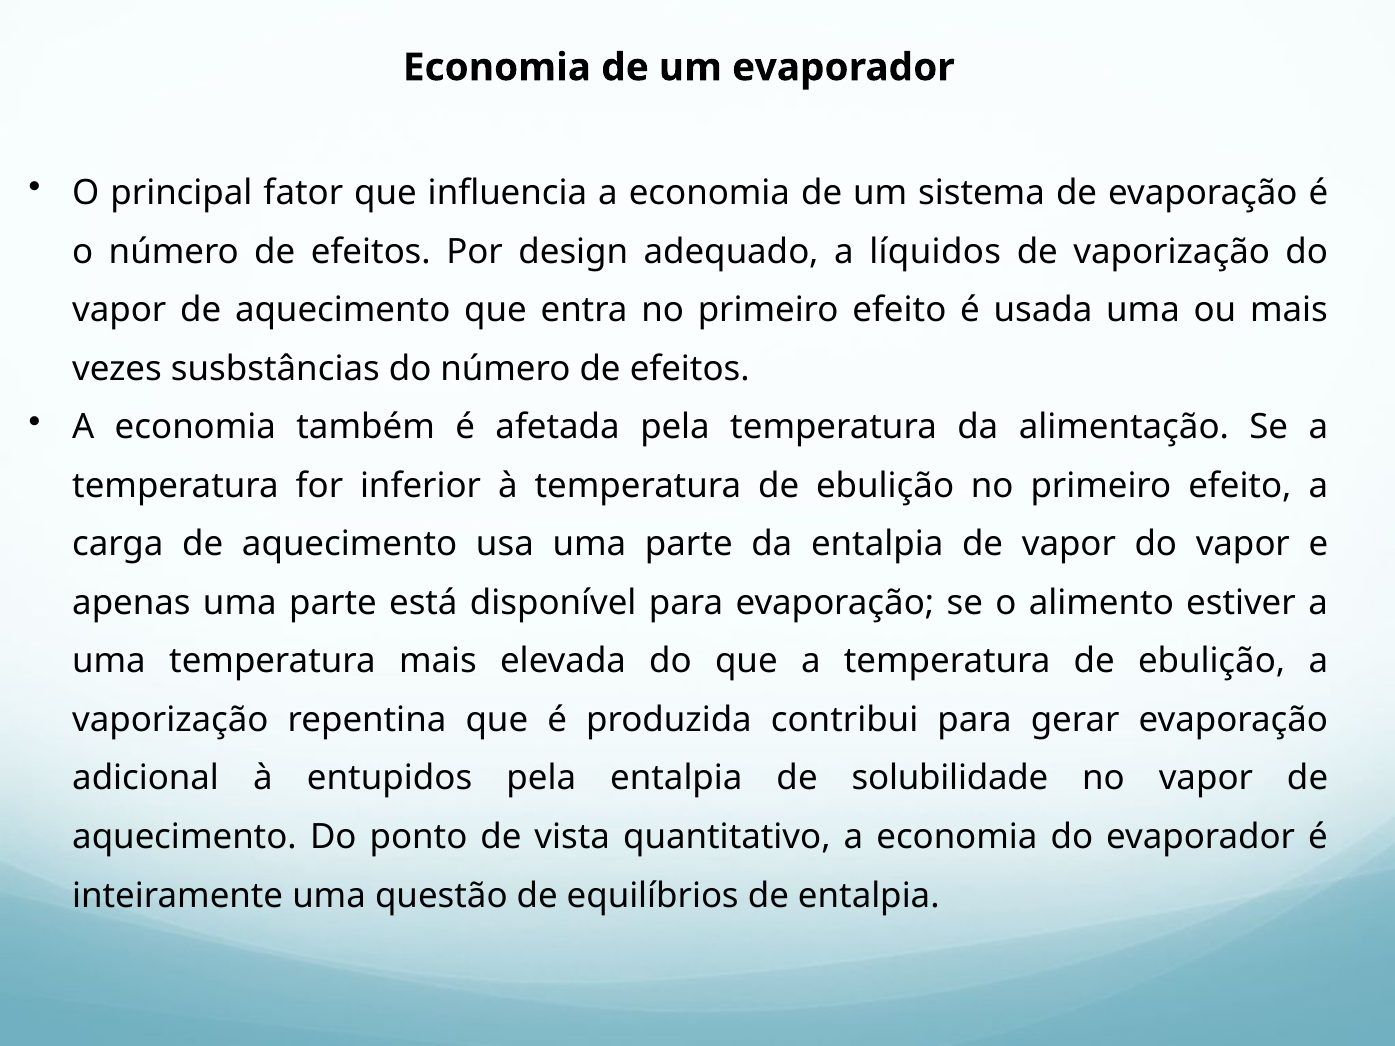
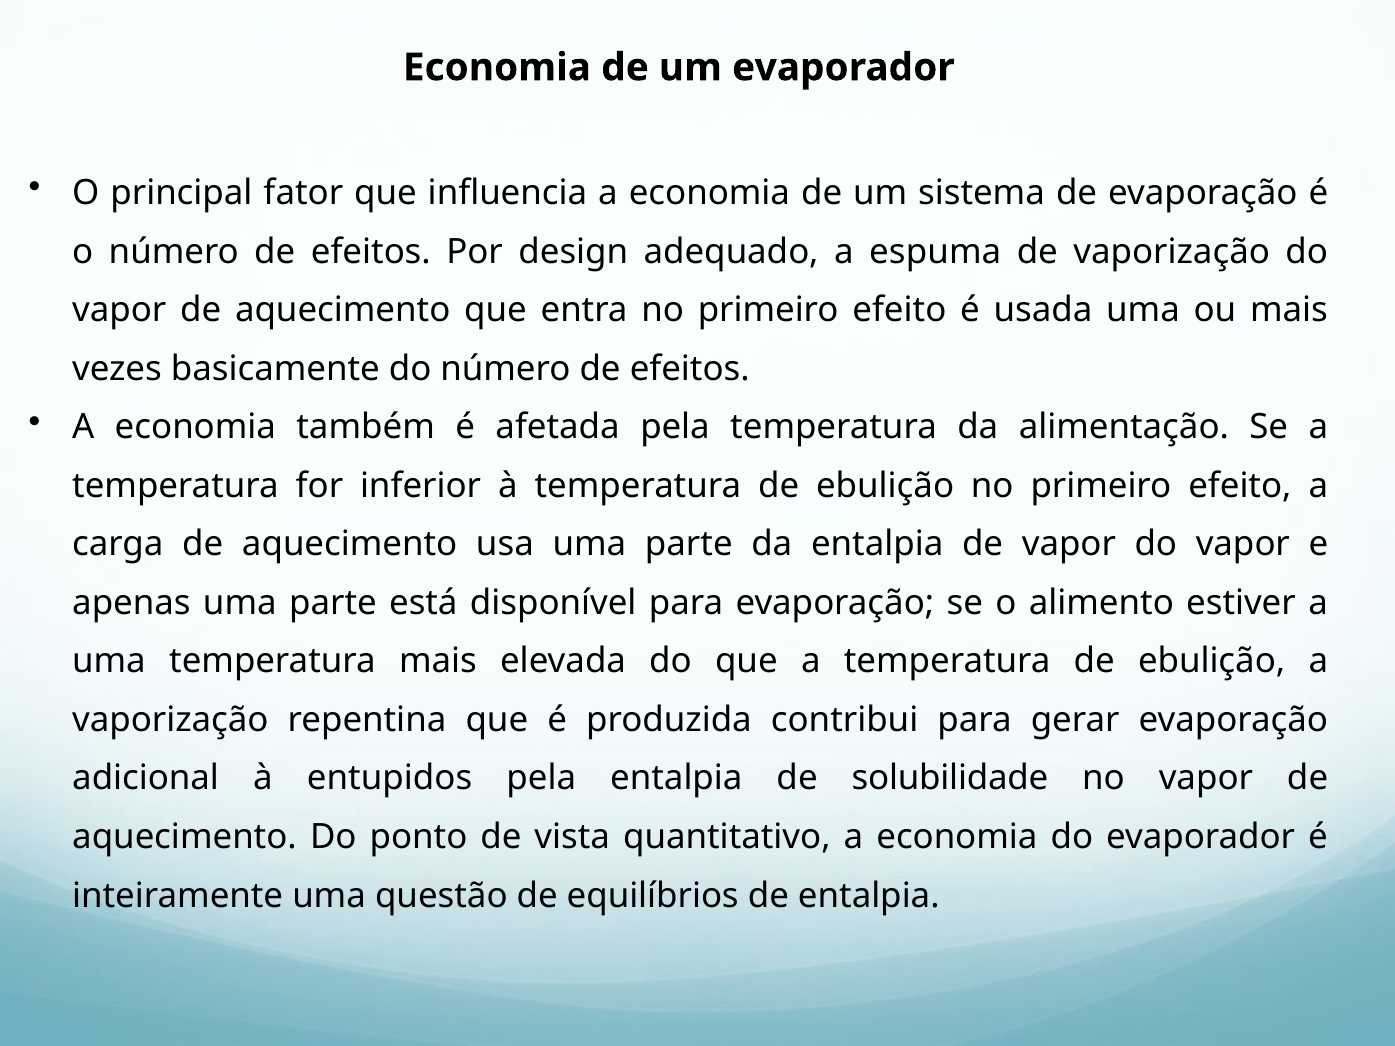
líquidos: líquidos -> espuma (935, 252)
susbstâncias: susbstâncias -> basicamente (275, 369)
